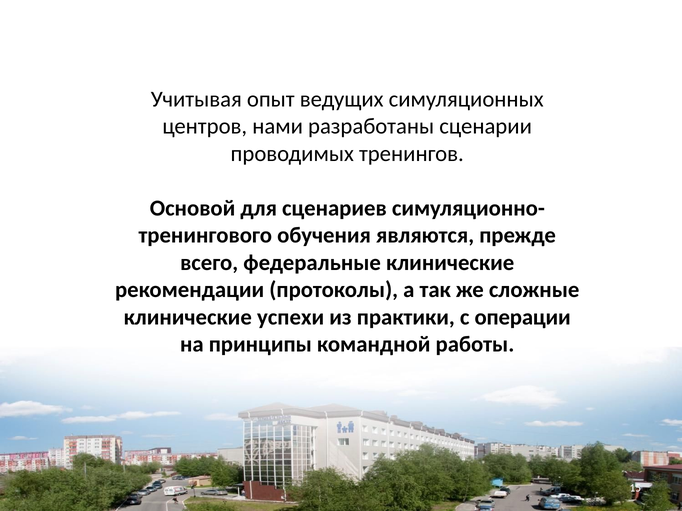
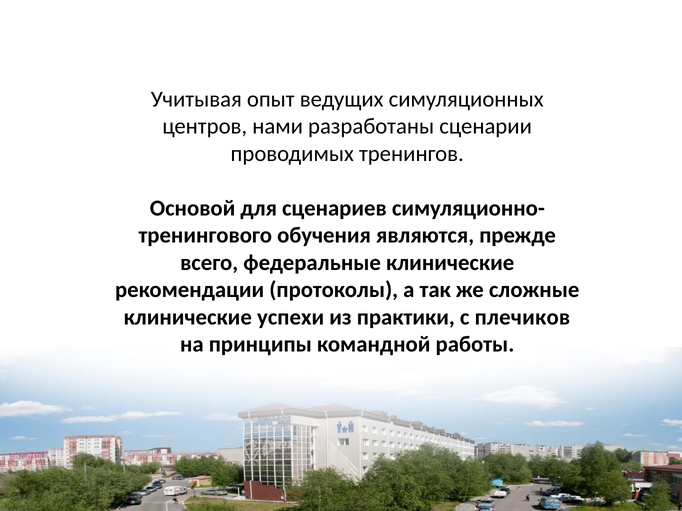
операции: операции -> плечиков (522, 317)
